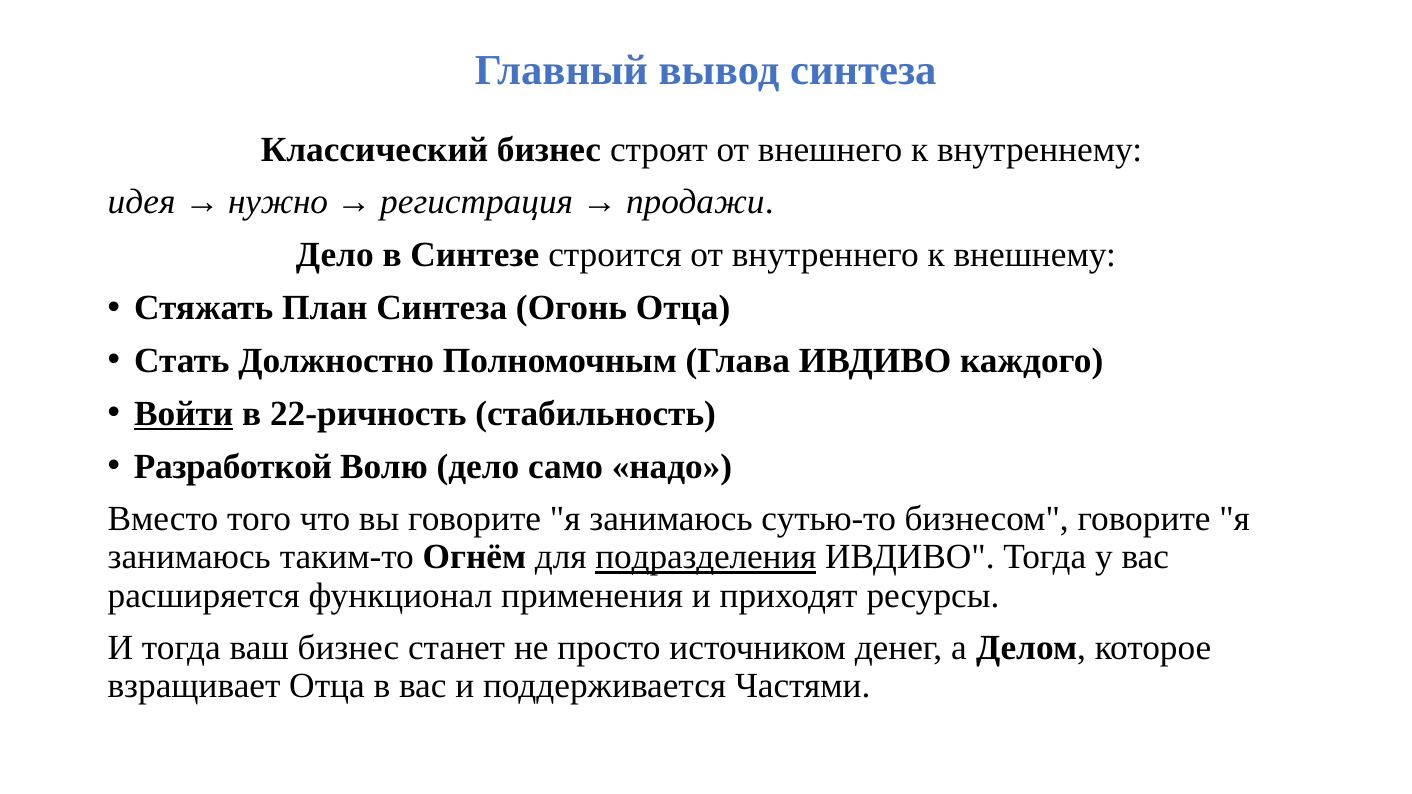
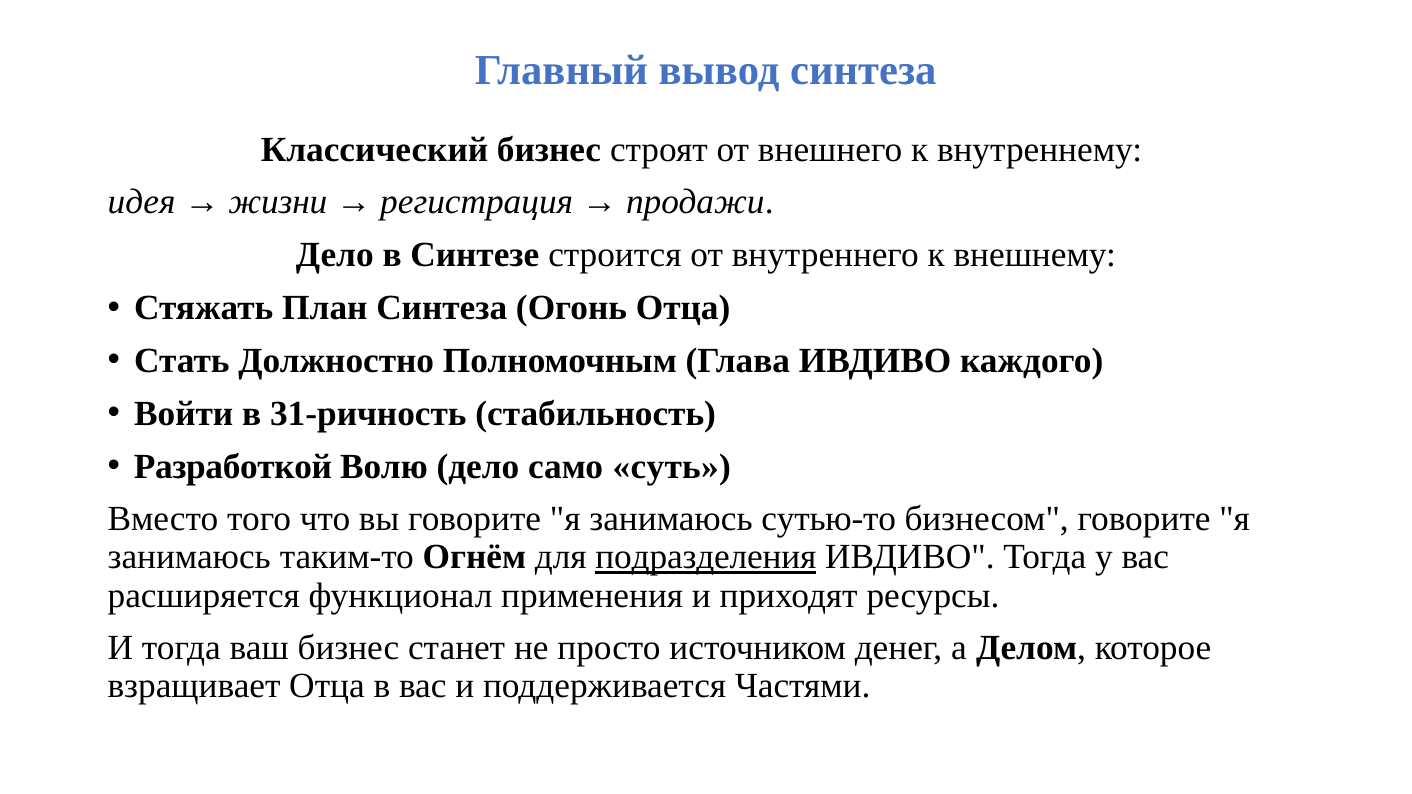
нужно: нужно -> жизни (278, 202)
Войти underline: present -> none (184, 414)
22-ричность: 22-ричность -> 31-ричность (368, 414)
надо: надо -> суть (672, 467)
